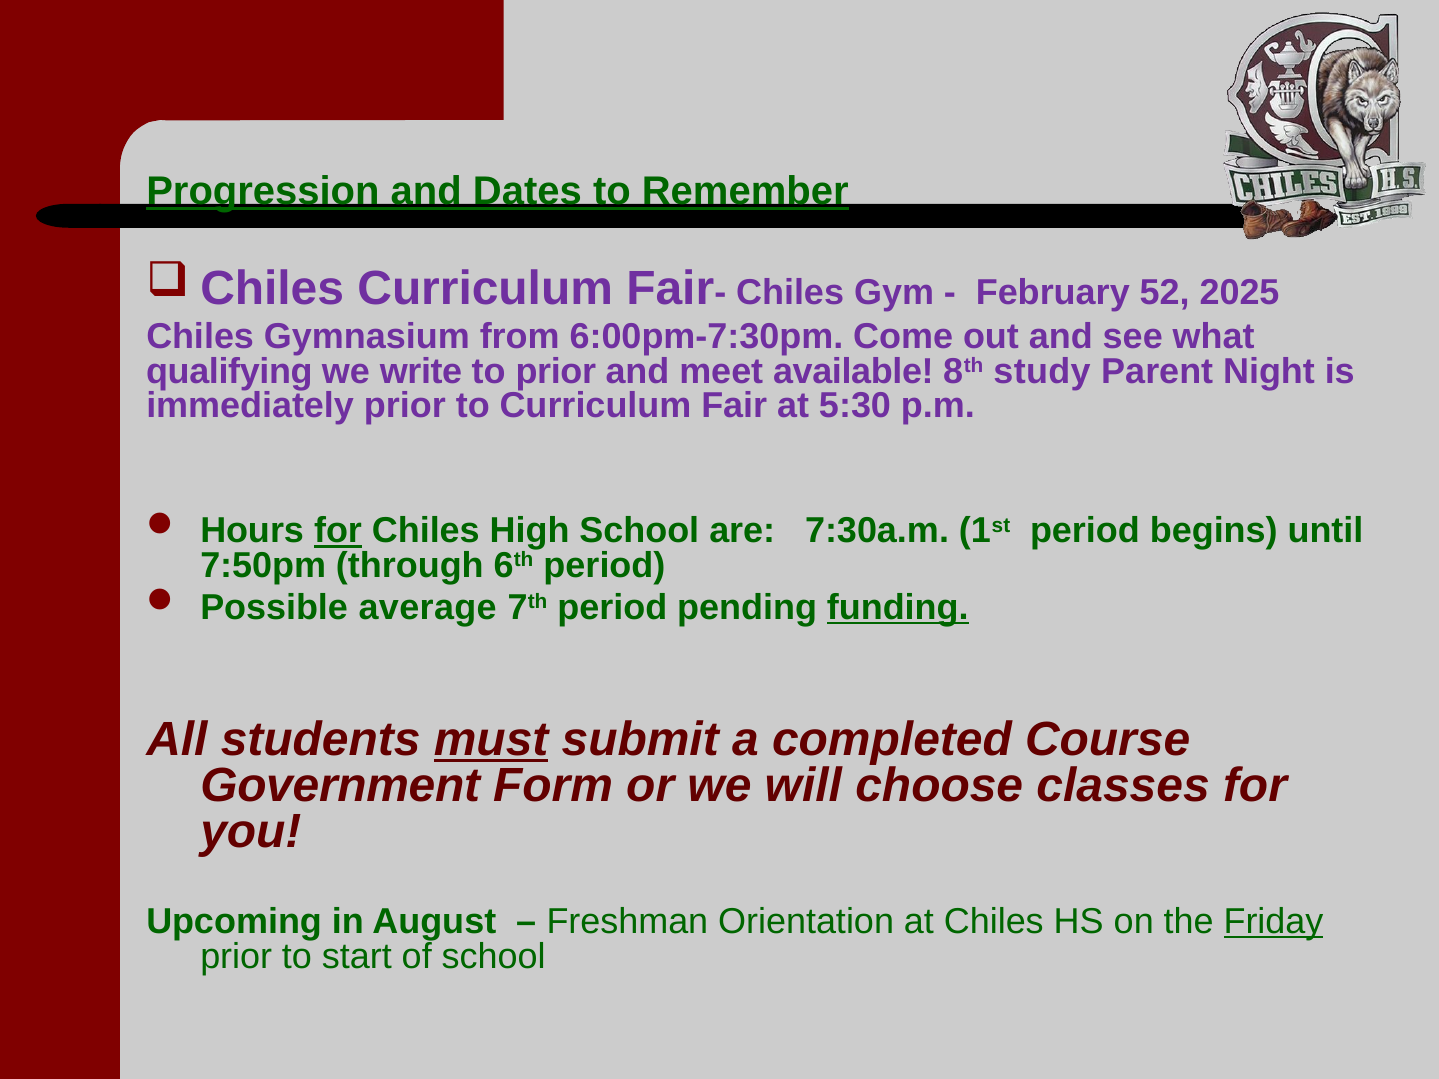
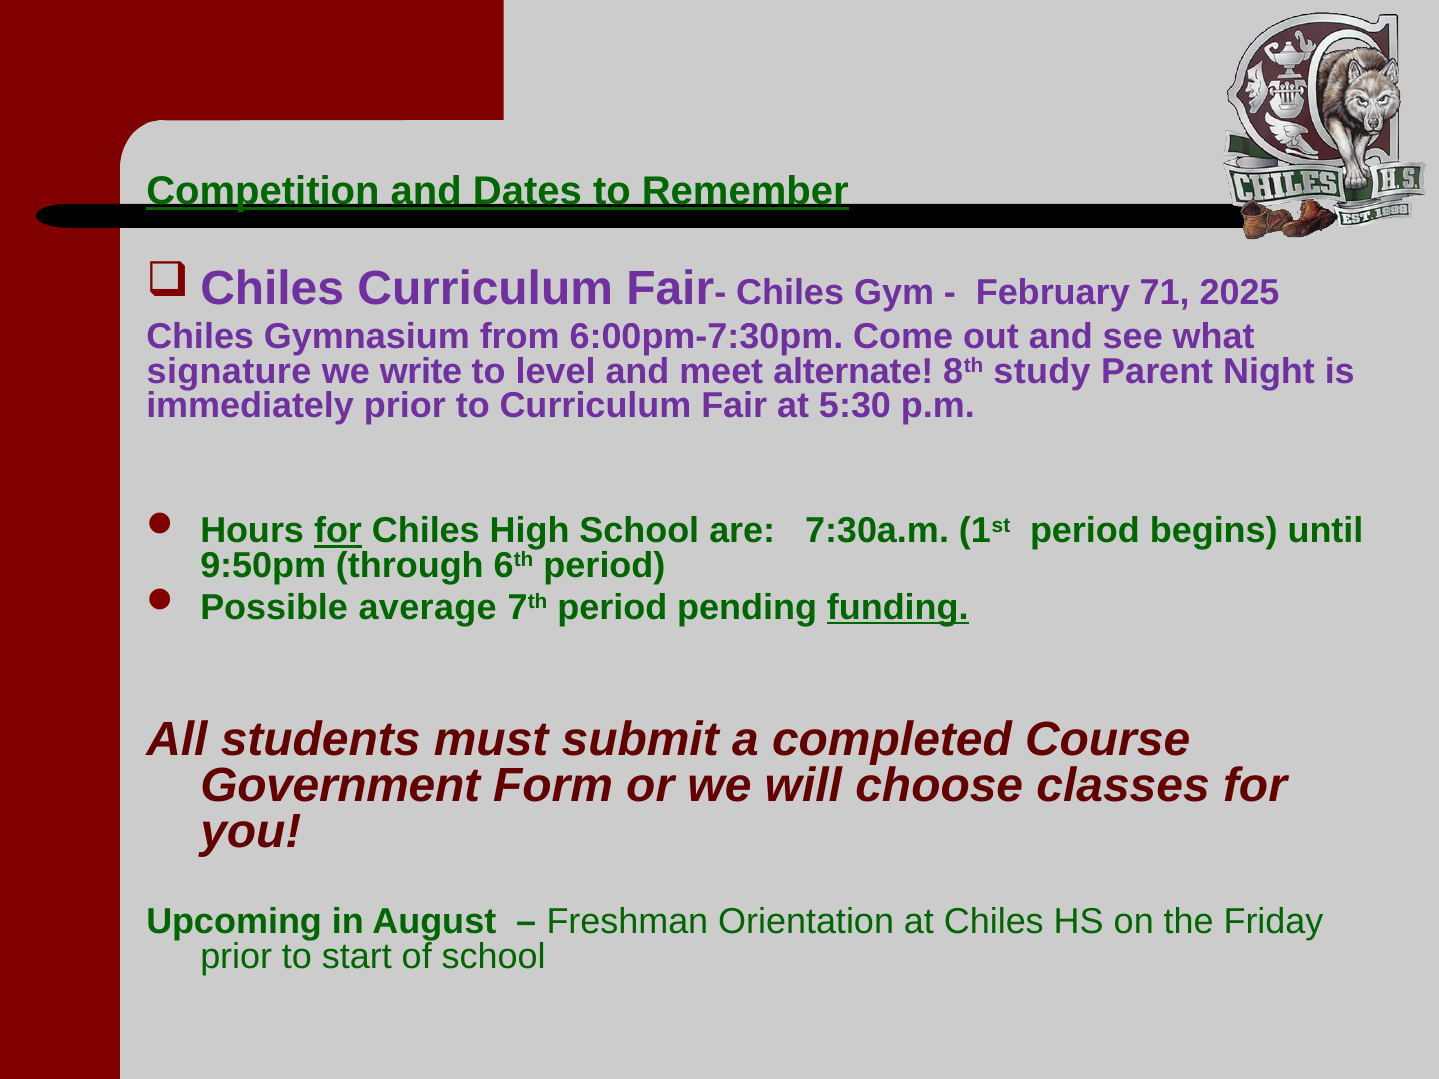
Progression: Progression -> Competition (263, 191)
52: 52 -> 71 (1165, 293)
qualifying: qualifying -> signature (229, 371)
to prior: prior -> level (556, 371)
available: available -> alternate (853, 371)
7:50pm: 7:50pm -> 9:50pm (263, 566)
must underline: present -> none (491, 740)
Friday underline: present -> none (1274, 922)
